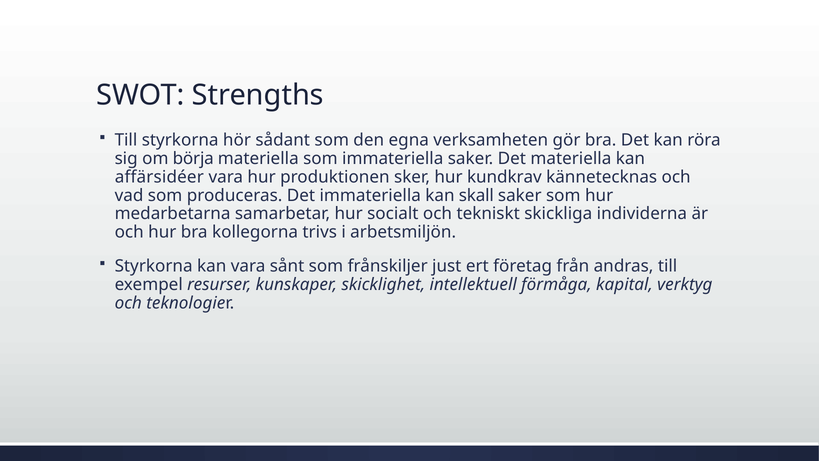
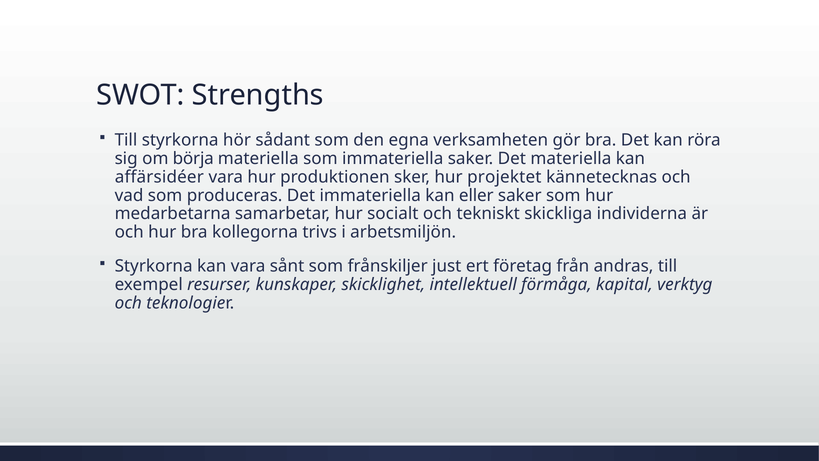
kundkrav: kundkrav -> projektet (504, 177)
skall: skall -> eller (476, 195)
